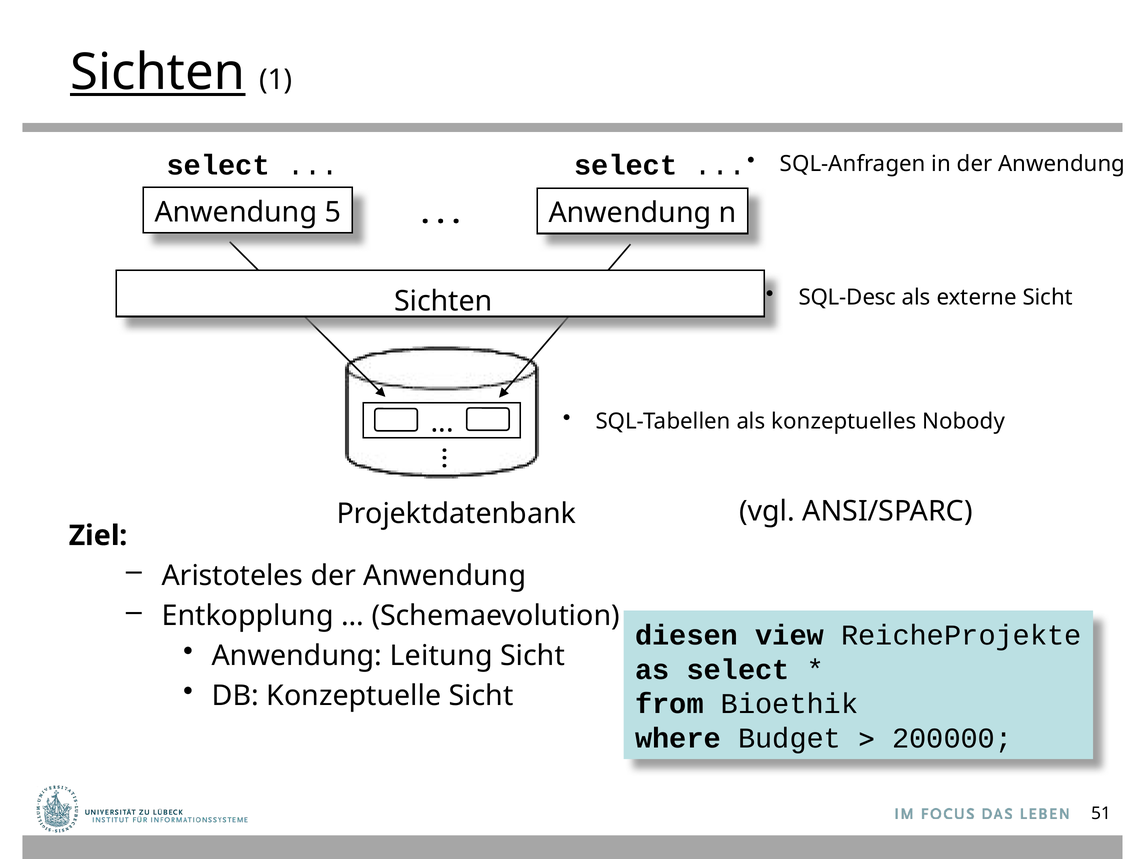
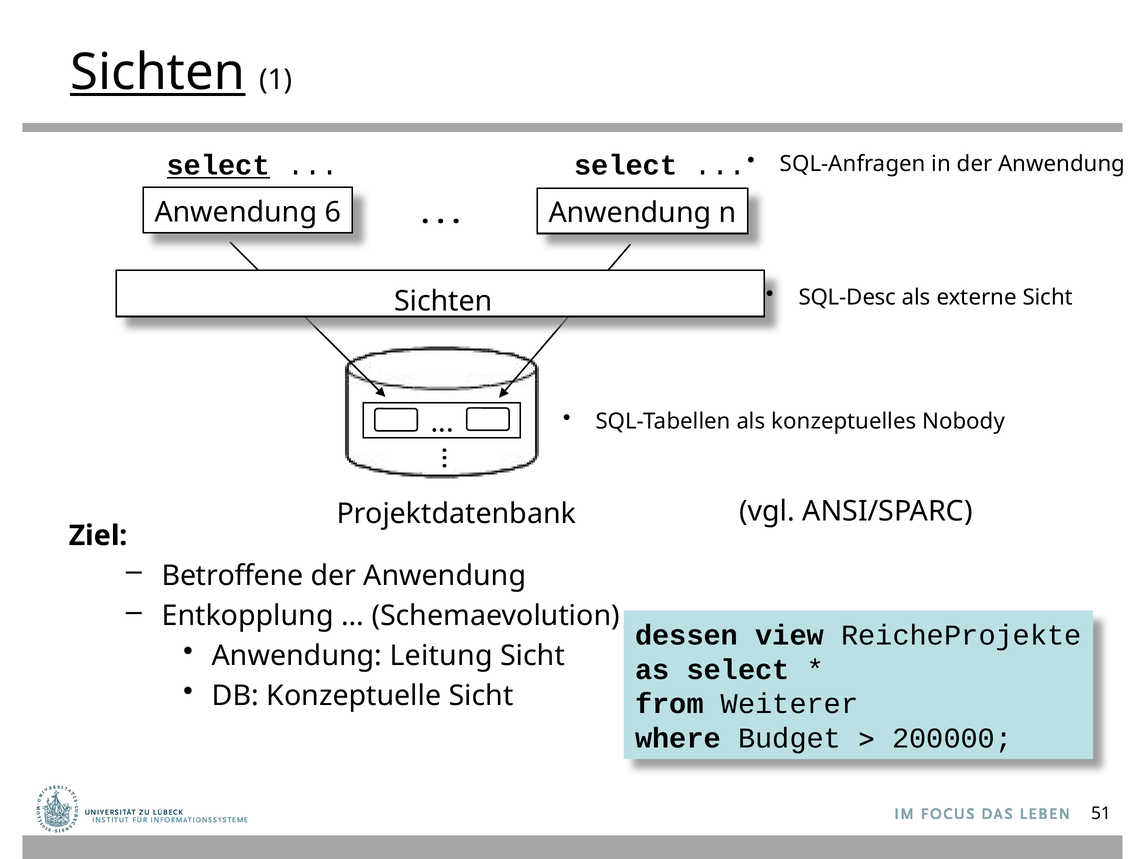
select underline: none -> present (218, 165)
5: 5 -> 6 (333, 212)
Aristoteles: Aristoteles -> Betroffene (233, 576)
diesen: diesen -> dessen (687, 635)
Bioethik: Bioethik -> Weiterer (790, 704)
